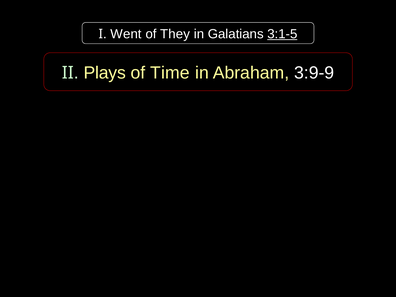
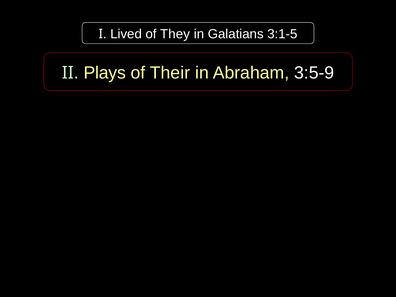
Went: Went -> Lived (126, 34)
3:1-5 underline: present -> none (282, 34)
Time: Time -> Their (170, 73)
3:9-9: 3:9-9 -> 3:5-9 (314, 73)
